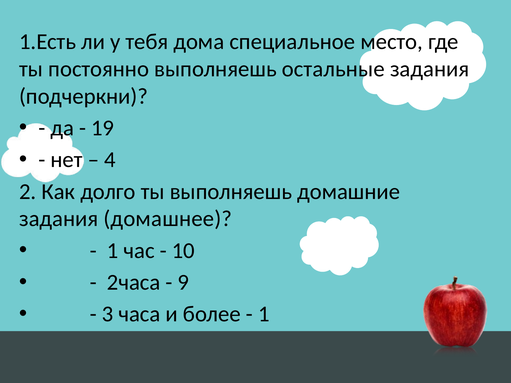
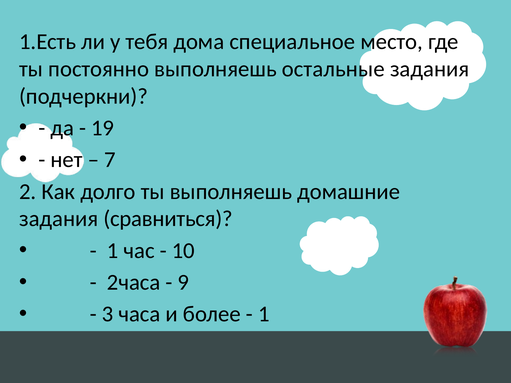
4: 4 -> 7 (110, 160)
домашнее: домашнее -> сравниться (168, 219)
